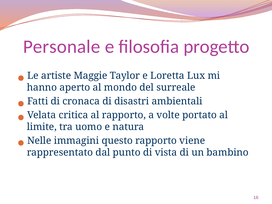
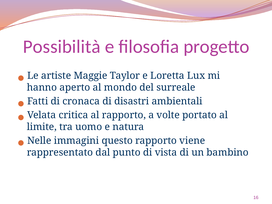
Personale: Personale -> Possibilità (62, 47)
